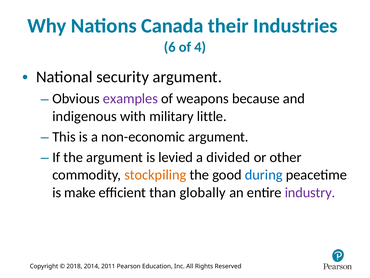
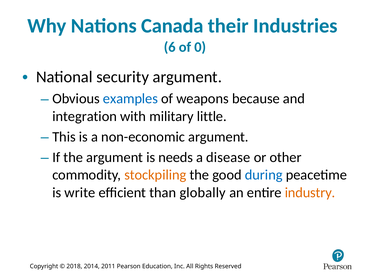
4: 4 -> 0 (200, 47)
examples colour: purple -> blue (130, 99)
indigenous: indigenous -> integration (85, 116)
levied: levied -> needs (176, 157)
divided: divided -> disease (228, 157)
make: make -> write (80, 192)
industry colour: purple -> orange (310, 192)
